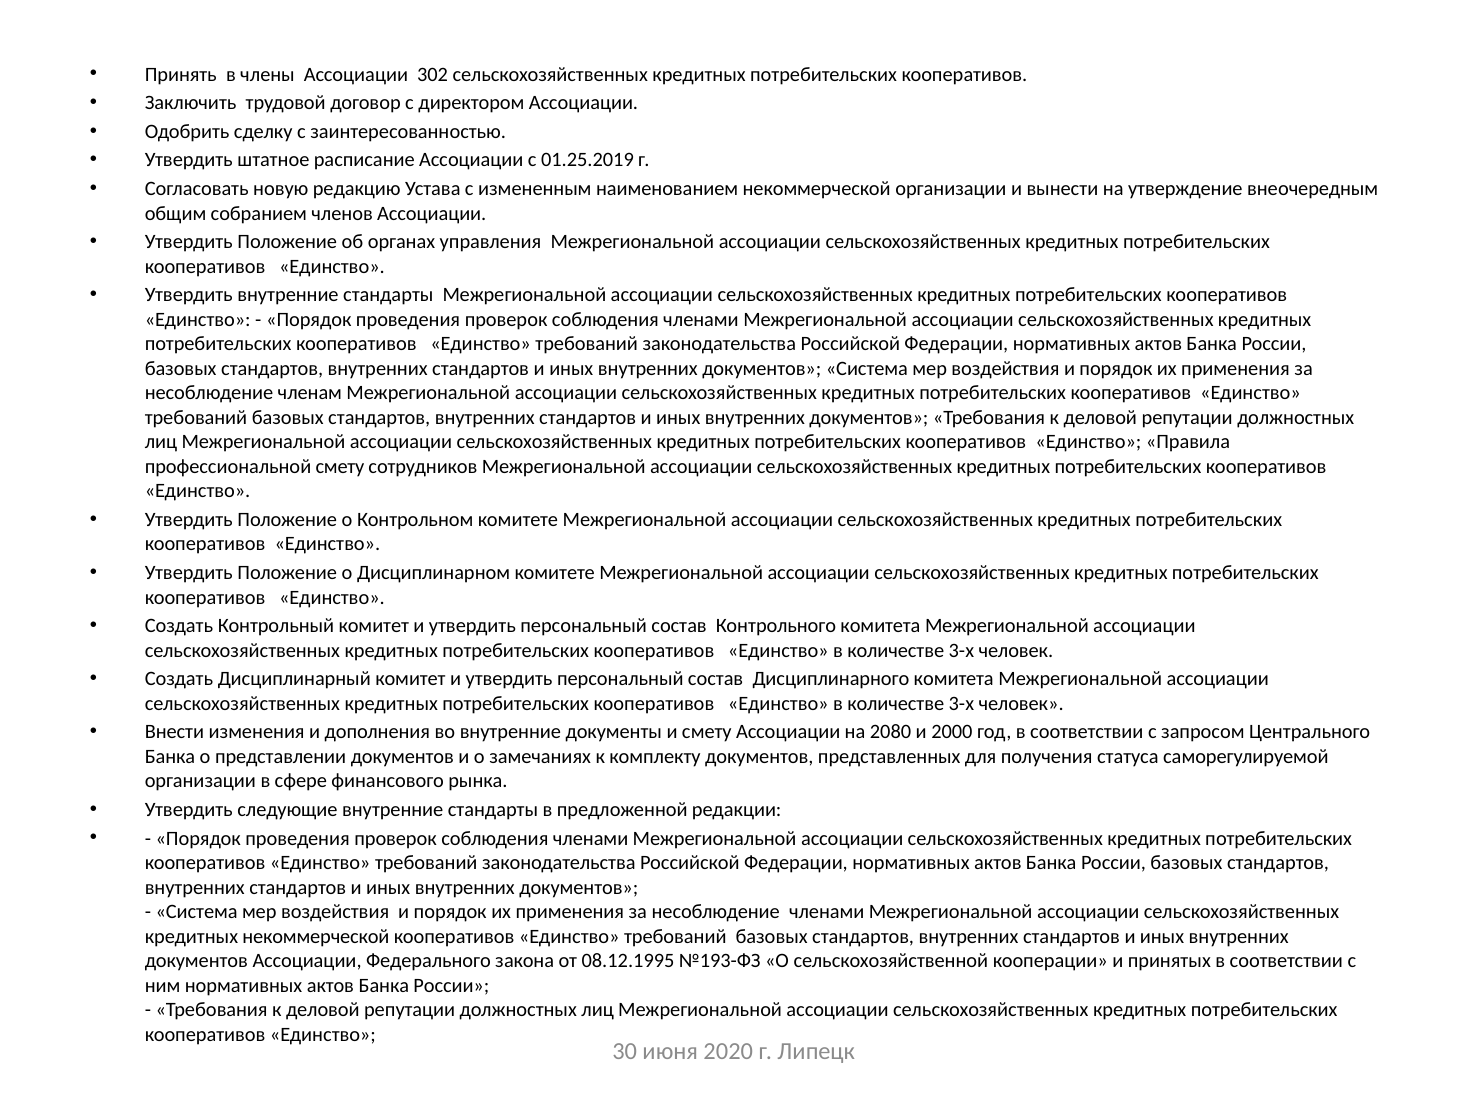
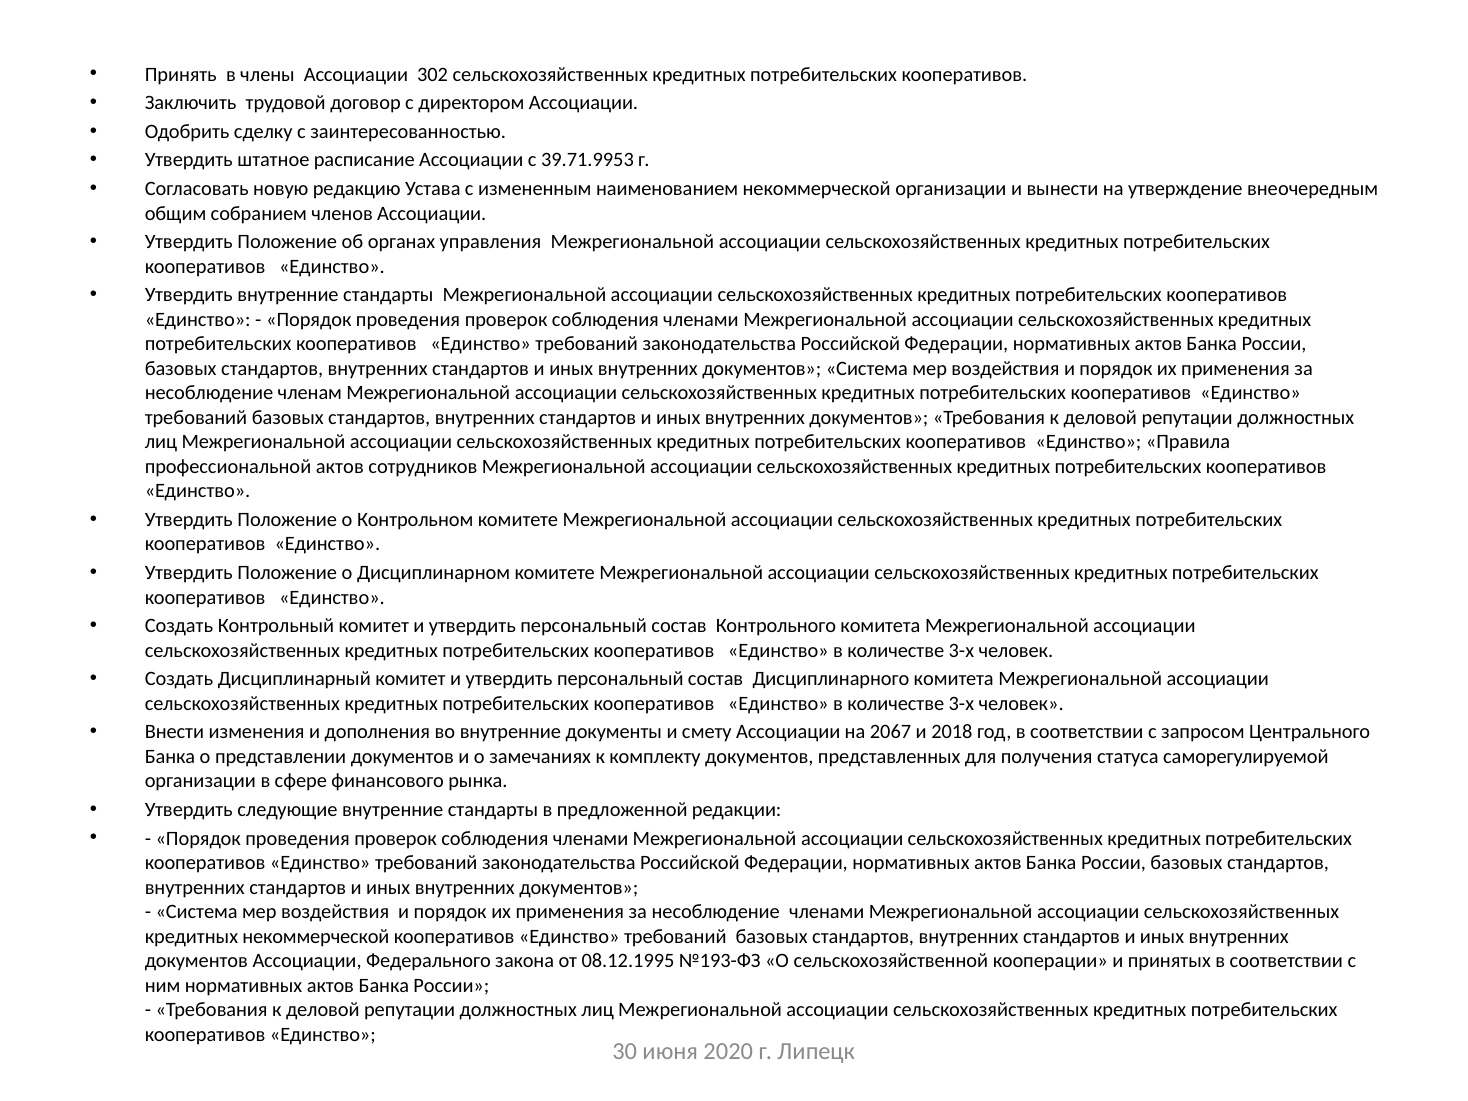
01.25.2019: 01.25.2019 -> 39.71.9953 (587, 160)
профессиональной смету: смету -> актов (340, 467)
2080: 2080 -> 2067 (891, 732)
2000: 2000 -> 2018 (952, 732)
